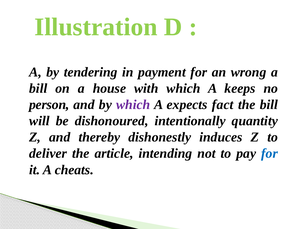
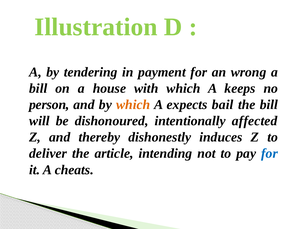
which colour: purple -> orange (133, 105)
fact: fact -> bail (223, 105)
quantity: quantity -> affected (255, 121)
